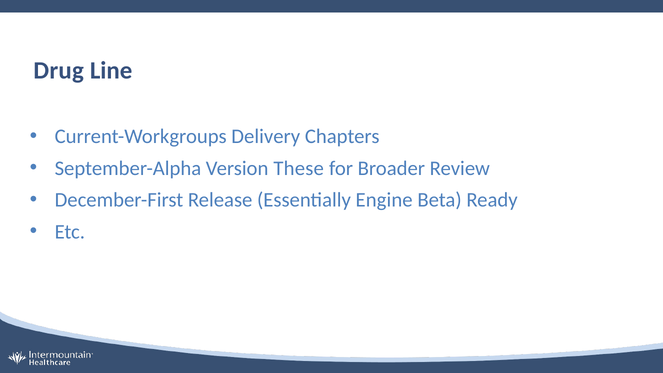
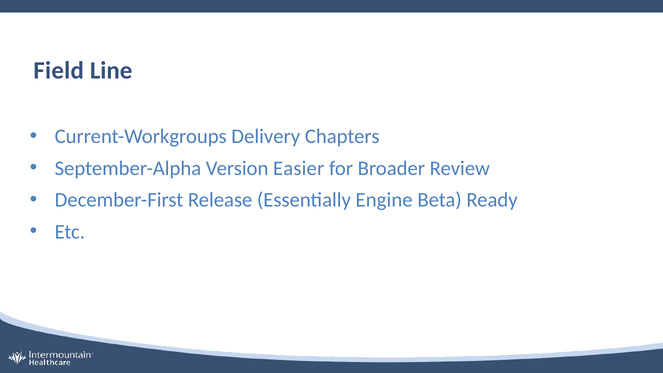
Drug: Drug -> Field (59, 71)
These: These -> Easier (299, 168)
